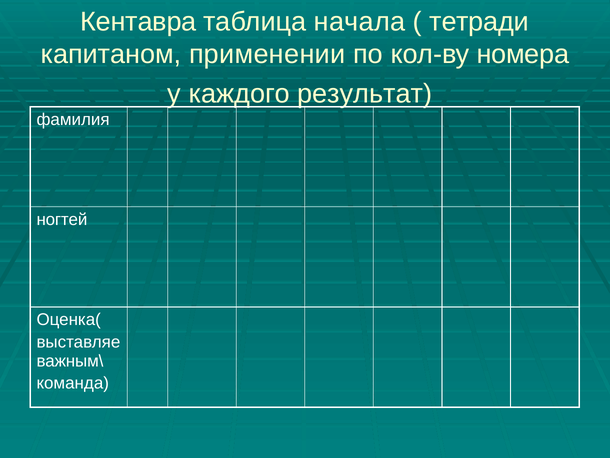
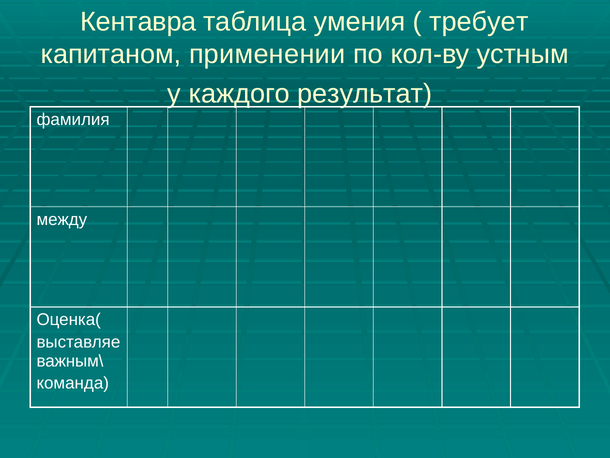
начала: начала -> умения (360, 22)
тетради: тетради -> требует (479, 22)
номера: номера -> устным (523, 54)
ногтей: ногтей -> между (62, 219)
